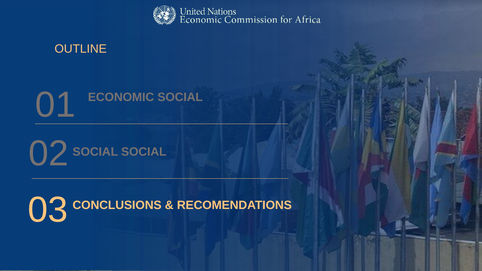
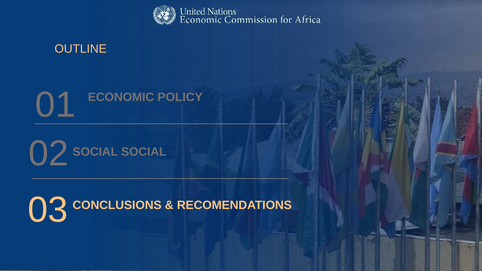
ECONOMIC SOCIAL: SOCIAL -> POLICY (180, 97)
